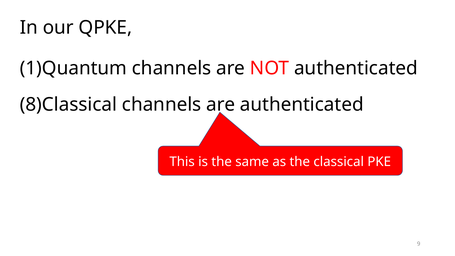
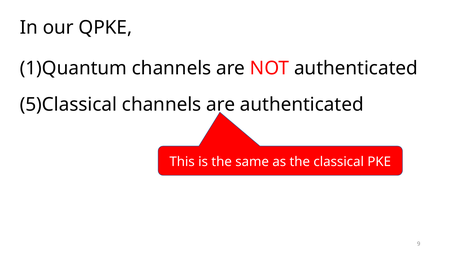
8)Classical: 8)Classical -> 5)Classical (68, 105)
